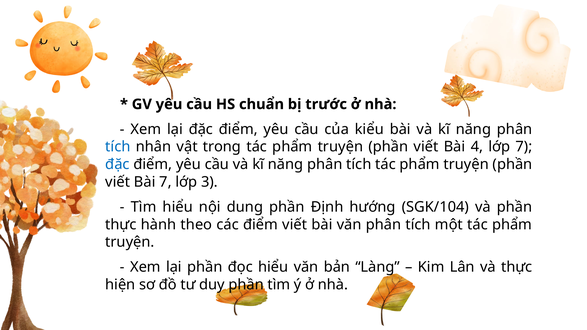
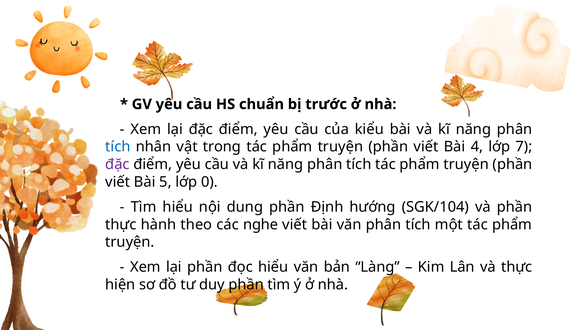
đặc colour: blue -> purple (117, 164)
Bài 7: 7 -> 5 (165, 182)
3: 3 -> 0 (209, 182)
các điểm: điểm -> nghe (261, 225)
